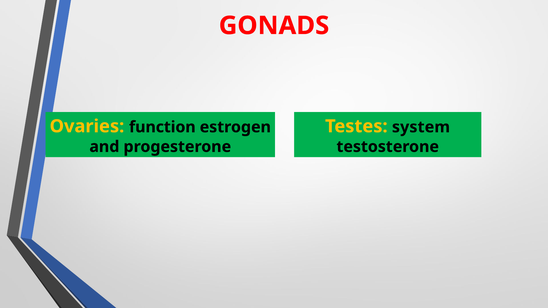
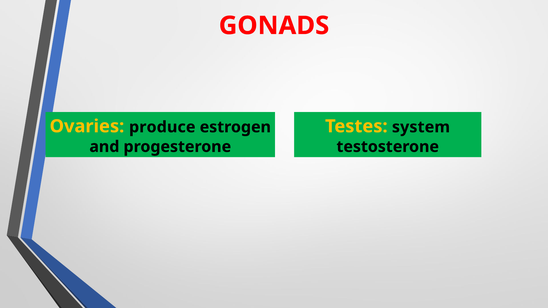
function: function -> produce (162, 127)
